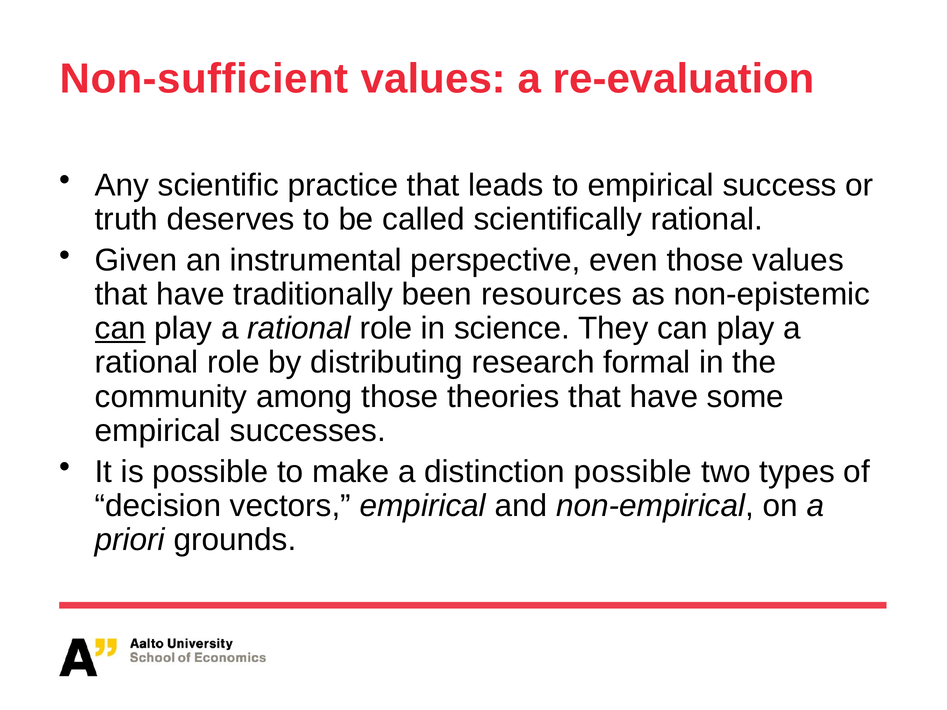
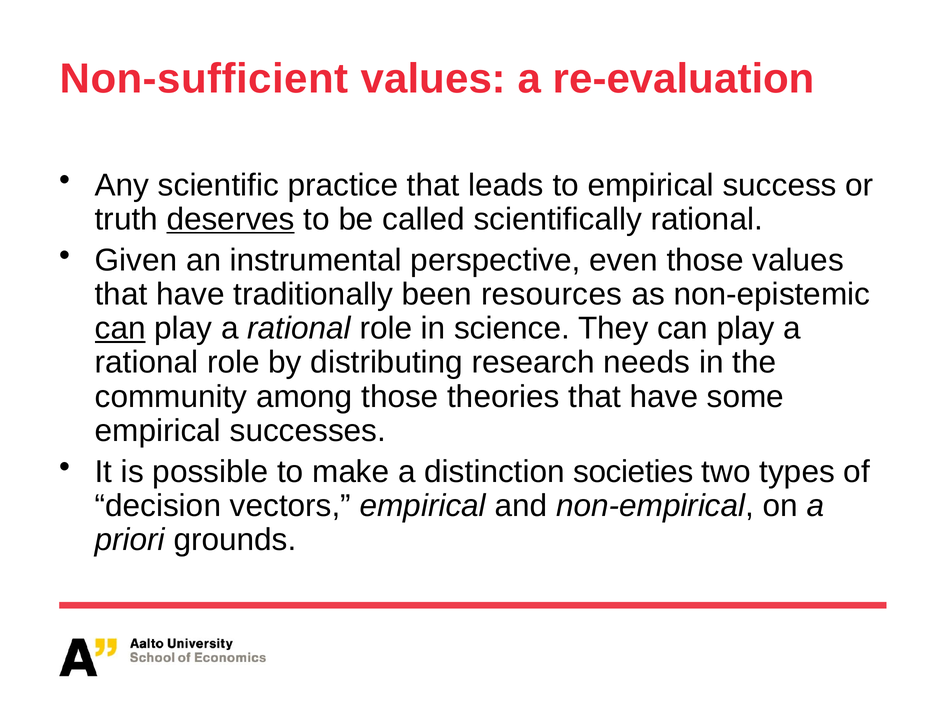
deserves underline: none -> present (231, 219)
formal: formal -> needs (647, 363)
distinction possible: possible -> societies (633, 472)
